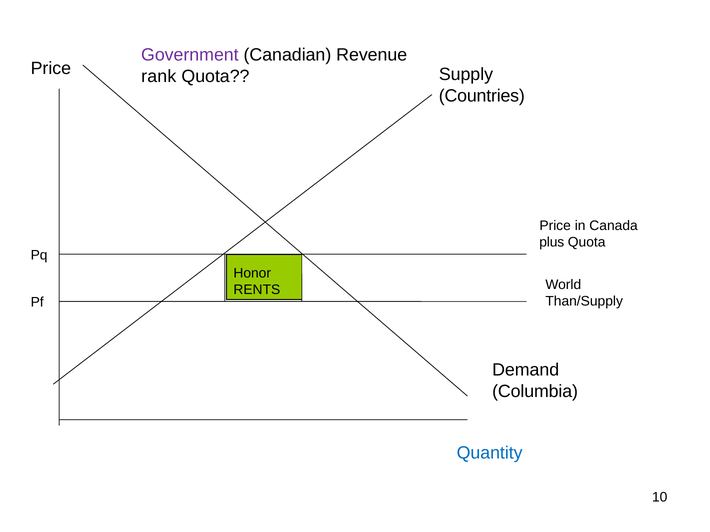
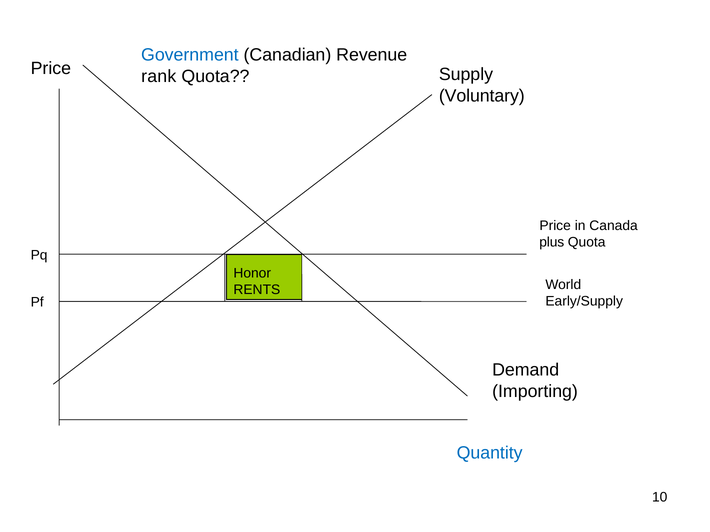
Government colour: purple -> blue (190, 55)
Countries: Countries -> Voluntary (482, 96)
Than/Supply: Than/Supply -> Early/Supply (584, 301)
Columbia: Columbia -> Importing (535, 392)
